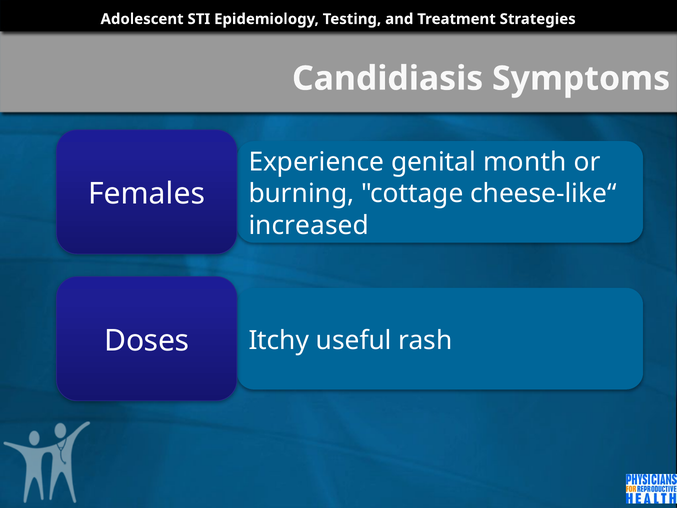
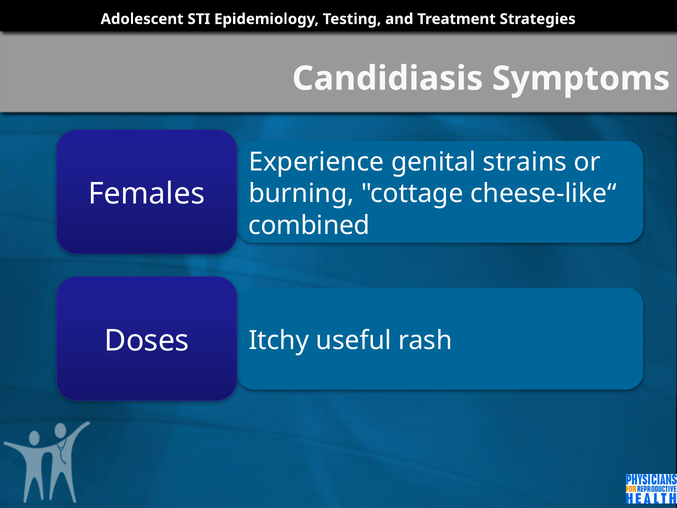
month: month -> strains (525, 162)
increased: increased -> combined (309, 225)
